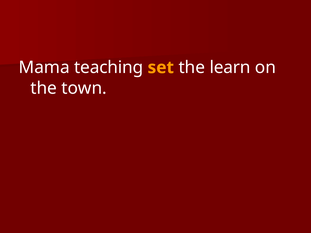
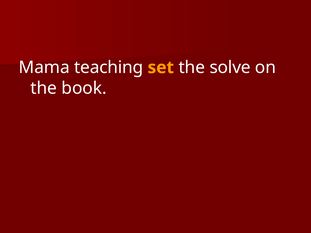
learn: learn -> solve (230, 68)
town: town -> book (84, 88)
